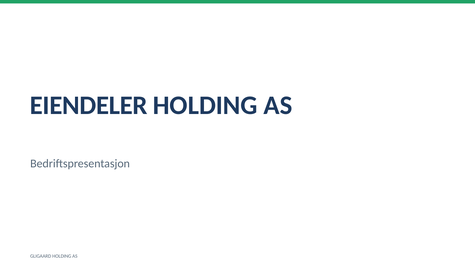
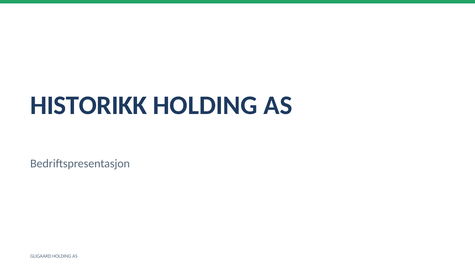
EIENDELER: EIENDELER -> HISTORIKK (89, 105)
